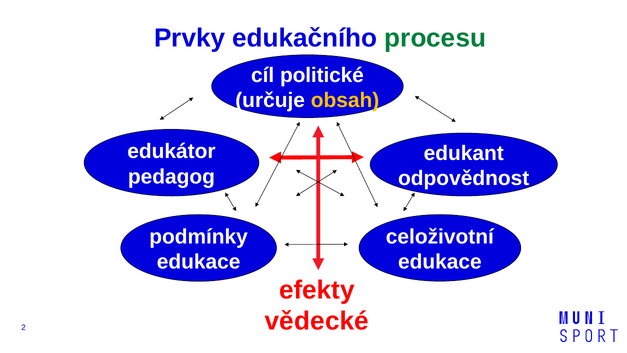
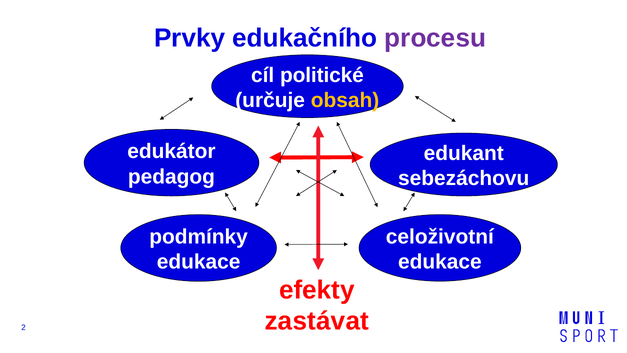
procesu colour: green -> purple (435, 38)
odpovědnost: odpovědnost -> sebezáchovu (464, 178)
vědecké: vědecké -> zastávat (317, 321)
